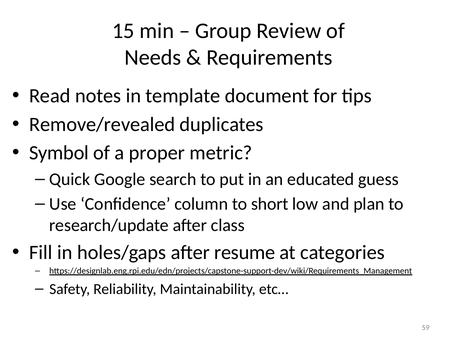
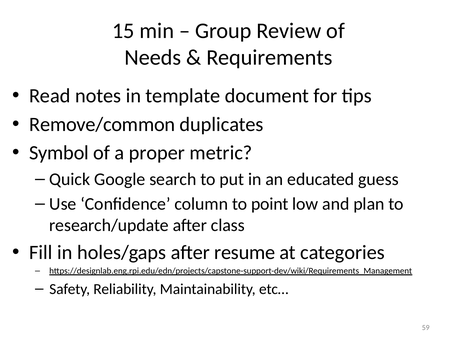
Remove/revealed: Remove/revealed -> Remove/common (102, 124)
short: short -> point (270, 204)
